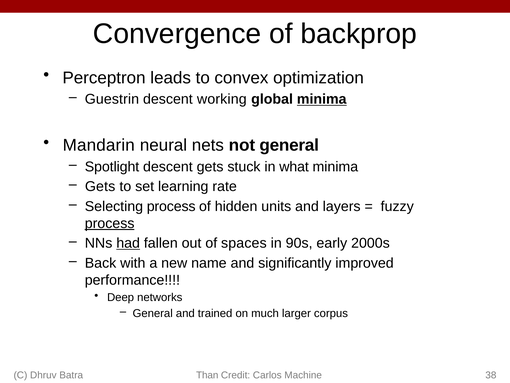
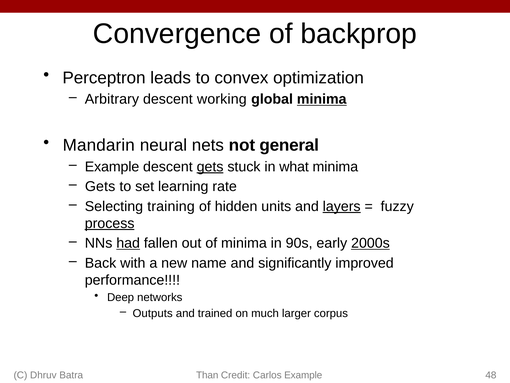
Guestrin: Guestrin -> Arbitrary (112, 99)
Spotlight: Spotlight -> Example (112, 166)
gets underline: none -> present (210, 166)
Selecting process: process -> training (171, 206)
layers underline: none -> present (342, 206)
of spaces: spaces -> minima (244, 243)
2000s underline: none -> present (370, 243)
General: General -> Outputs (153, 313)
Carlos Machine: Machine -> Example (303, 375)
38: 38 -> 48 (491, 375)
